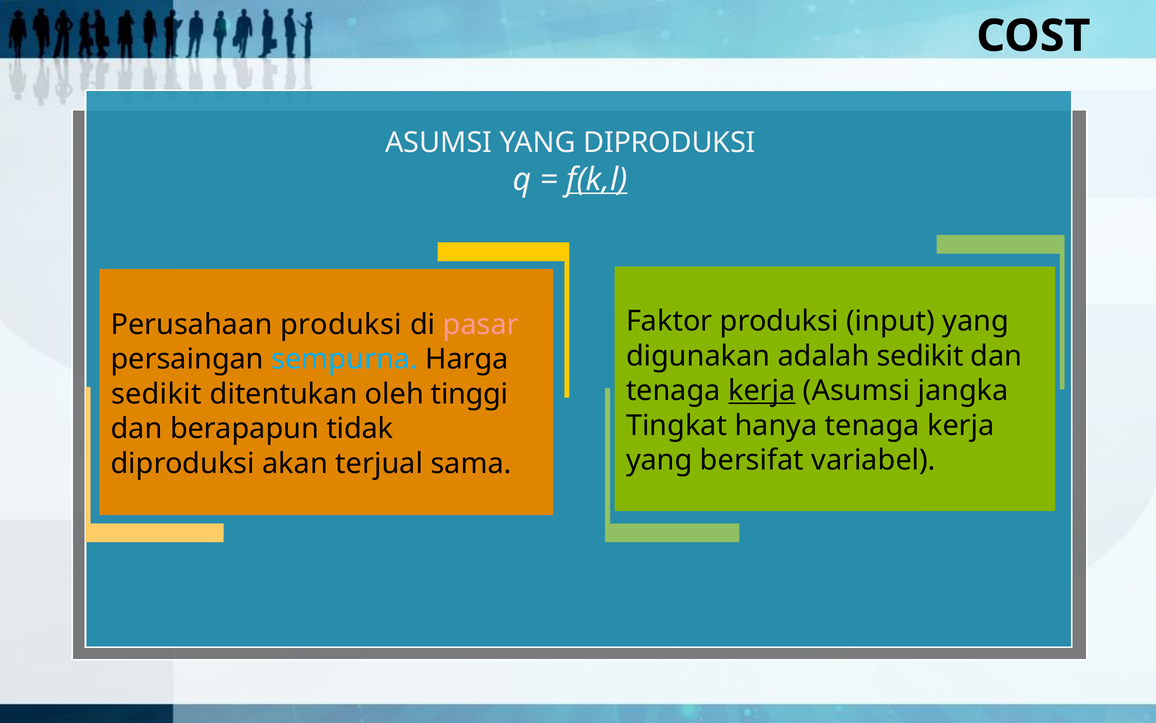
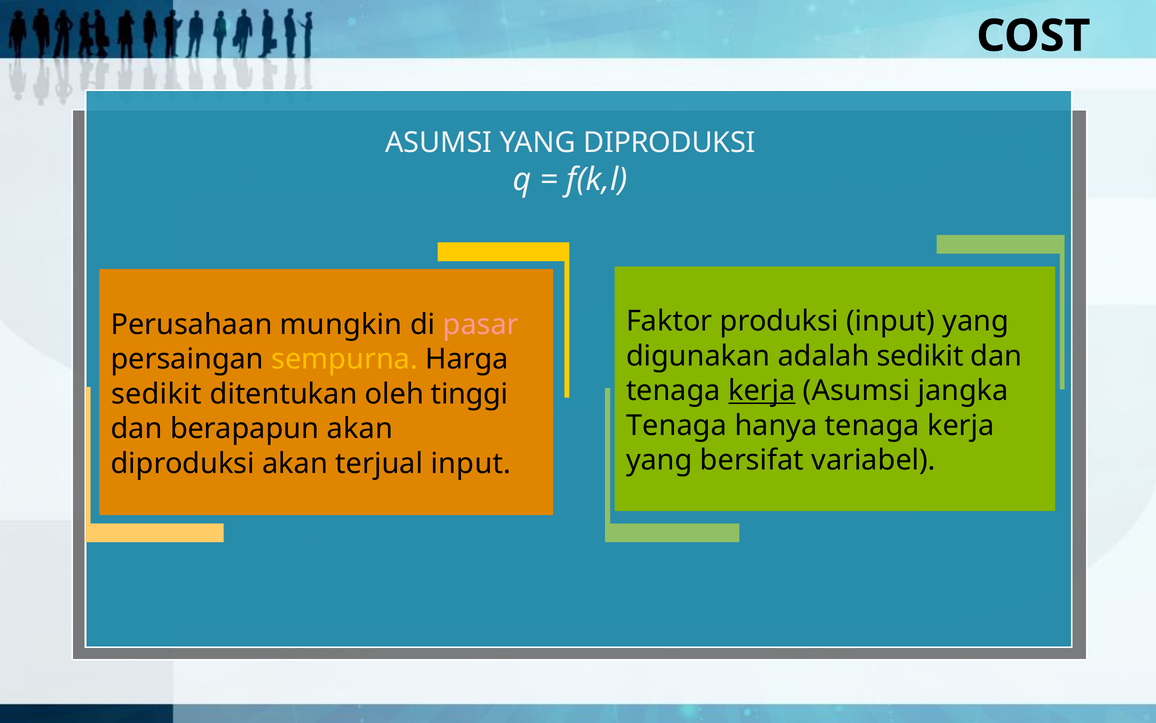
f(k,l underline: present -> none (597, 179)
Perusahaan produksi: produksi -> mungkin (341, 324)
sempurna colour: light blue -> yellow (345, 359)
Tingkat: Tingkat -> Tenaga (676, 425)
berapapun tidak: tidak -> akan (360, 429)
terjual sama: sama -> input (471, 463)
